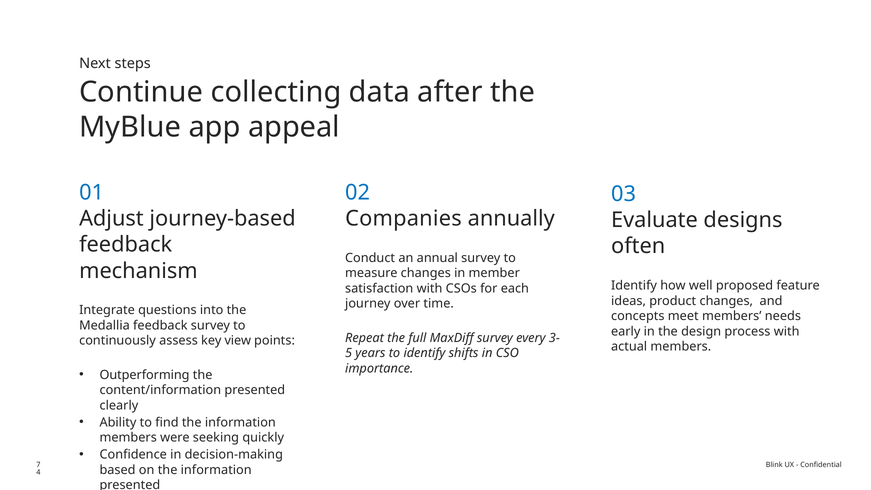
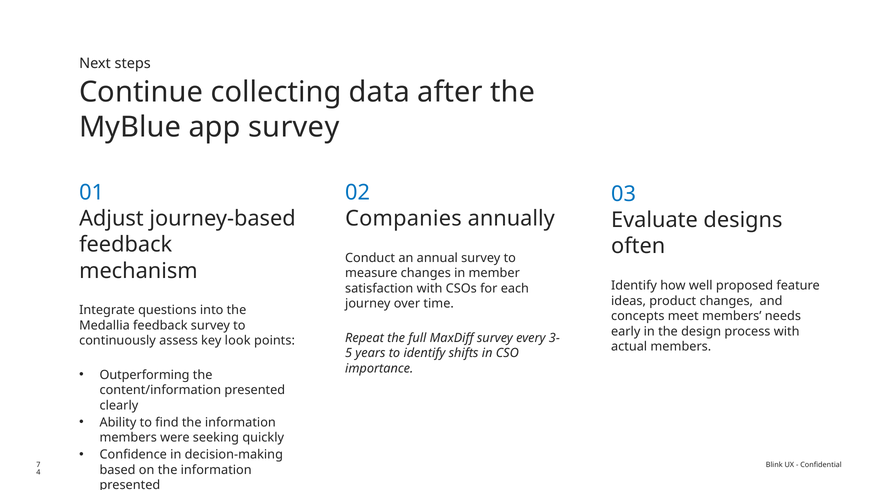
app appeal: appeal -> survey (294, 127)
view: view -> look (238, 341)
